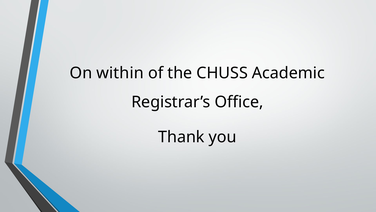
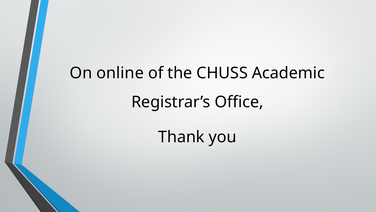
within: within -> online (120, 73)
